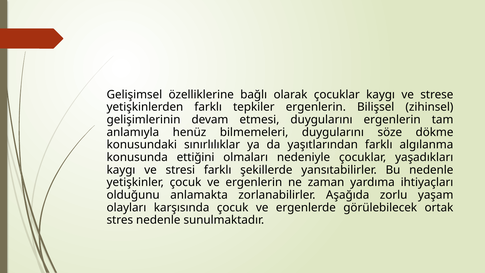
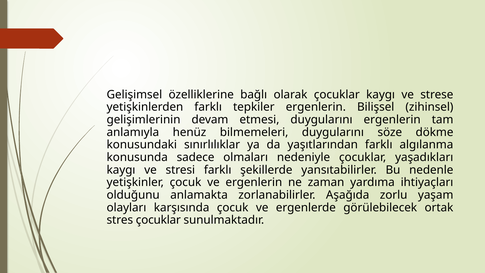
ettiğini: ettiğini -> sadece (196, 157)
stres nedenle: nedenle -> çocuklar (158, 220)
